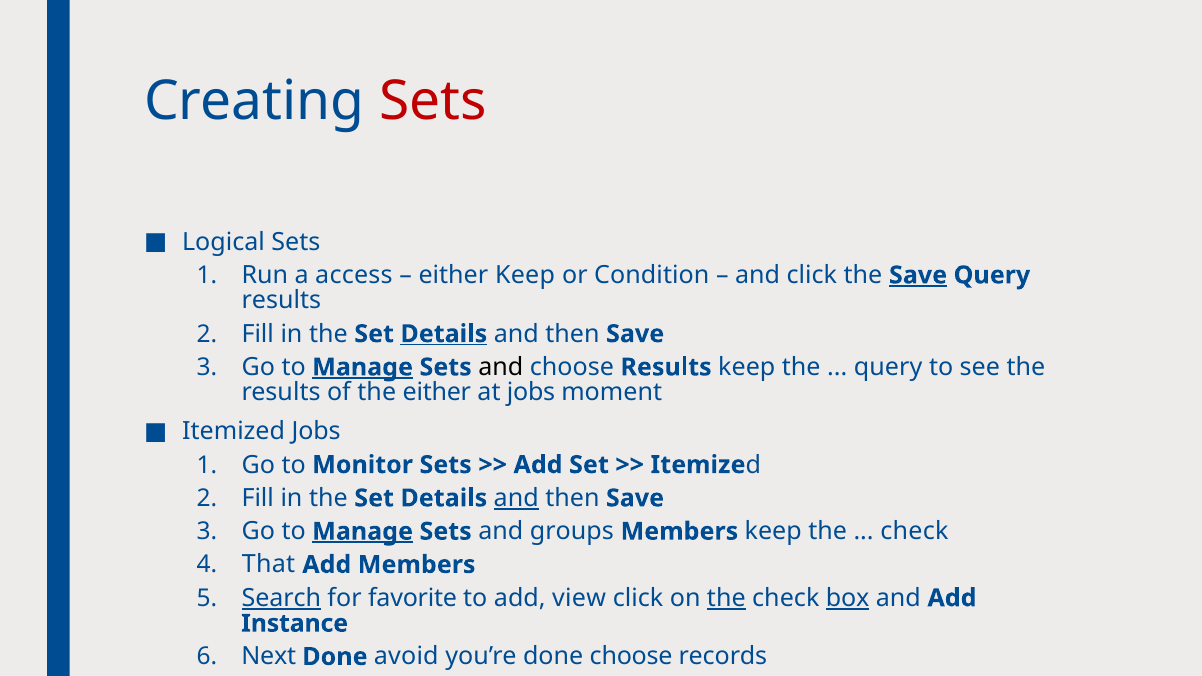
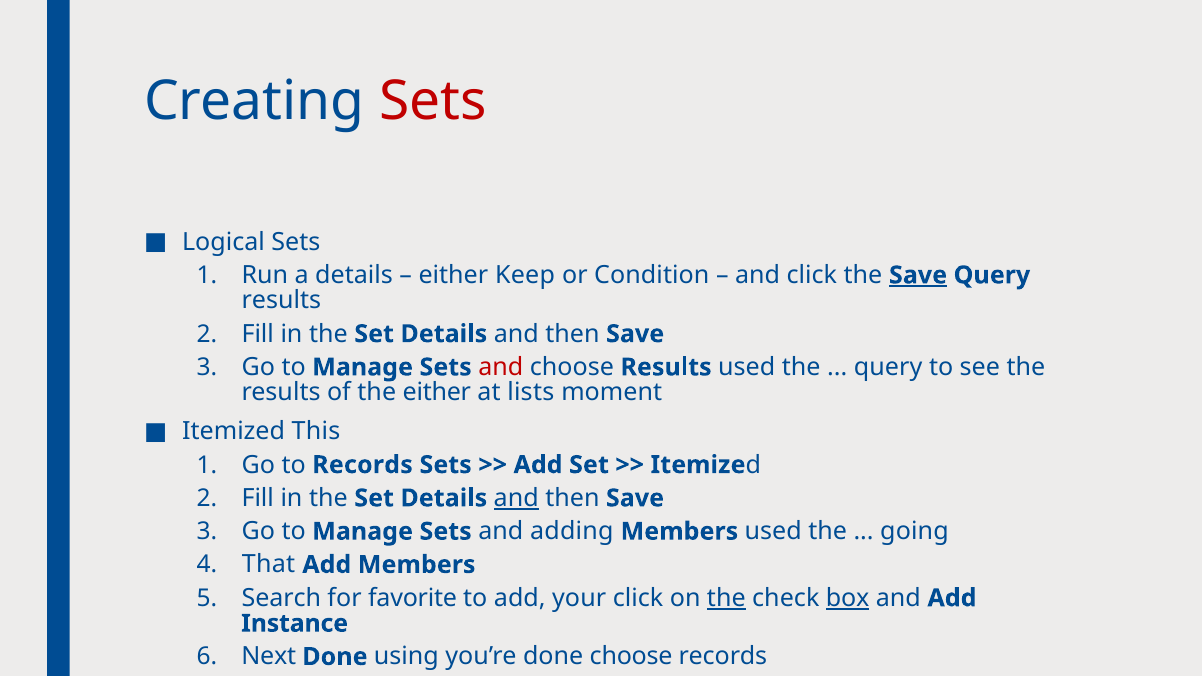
a access: access -> details (354, 275)
Details underline: present -> none (444, 334)
Manage underline: present -> none (363, 367)
and colour: black -> red (501, 367)
Results keep: keep -> used (747, 367)
at jobs: jobs -> lists (531, 393)
Itemized Jobs: Jobs -> This (316, 432)
to Monitor: Monitor -> Records (363, 465)
Manage underline: present -> none (363, 532)
groups: groups -> adding (572, 532)
Members keep: keep -> used (773, 532)
check: check -> going (914, 532)
Search underline: present -> none (281, 598)
view: view -> your (579, 598)
avoid: avoid -> using (406, 657)
